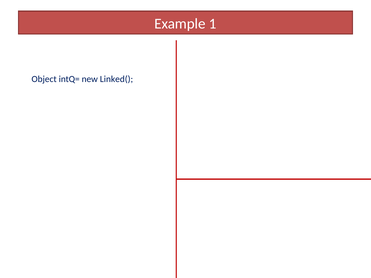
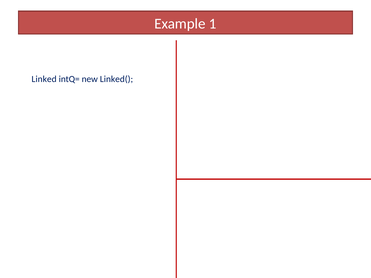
Object: Object -> Linked (44, 79)
